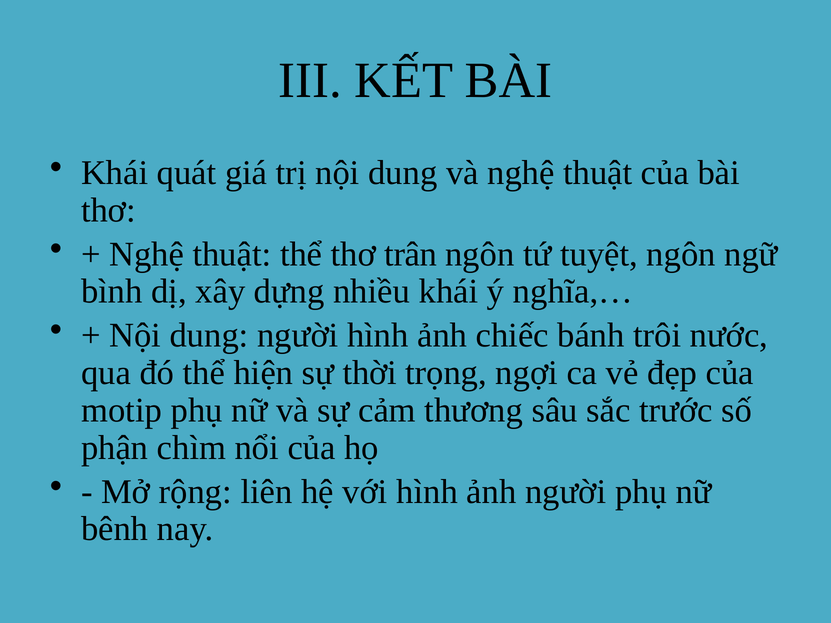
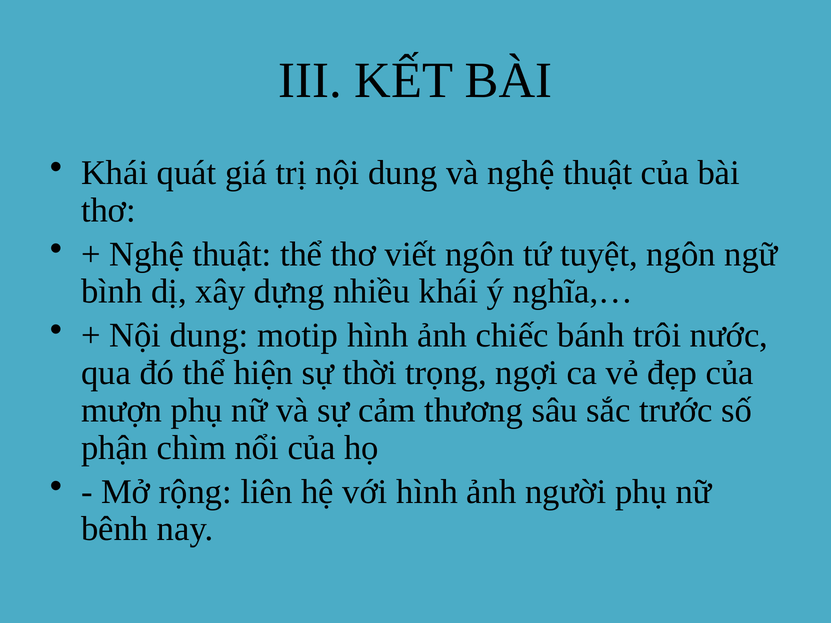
trân: trân -> viết (411, 254)
dung người: người -> motip (298, 336)
motip: motip -> mượn (122, 410)
